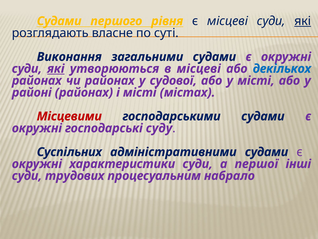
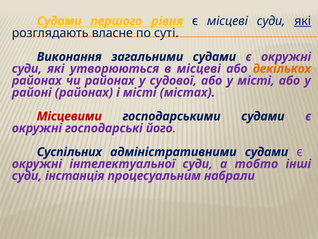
які underline: present -> none (56, 69)
декількох colour: blue -> orange (282, 69)
суду: суду -> його (159, 128)
характеристики: характеристики -> інтелектуальної (122, 164)
першої: першої -> тобто (256, 164)
трудових: трудових -> інстанція (75, 175)
набрало: набрало -> набрали (229, 175)
